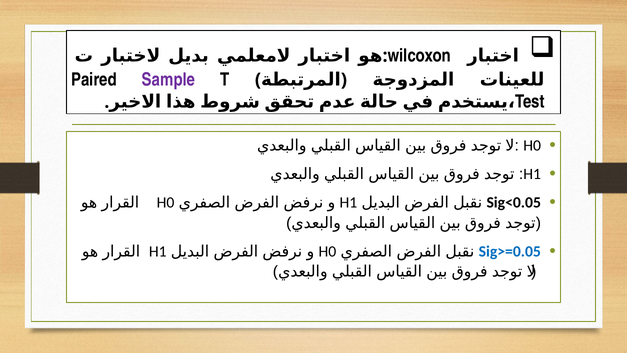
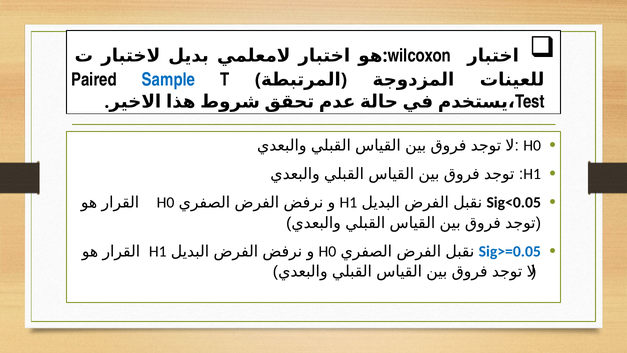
Sample colour: purple -> blue (169, 80)
